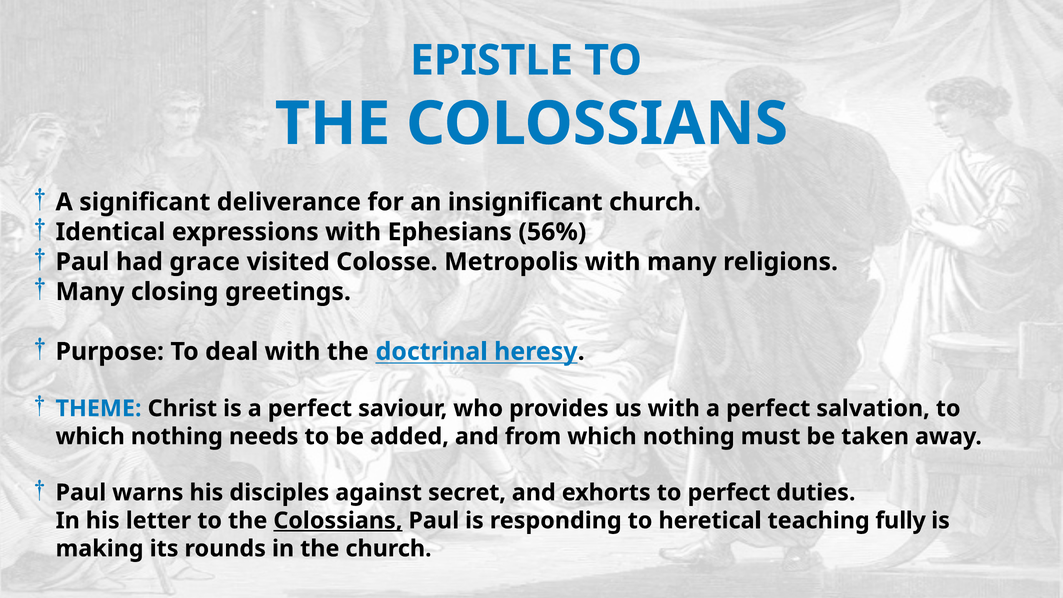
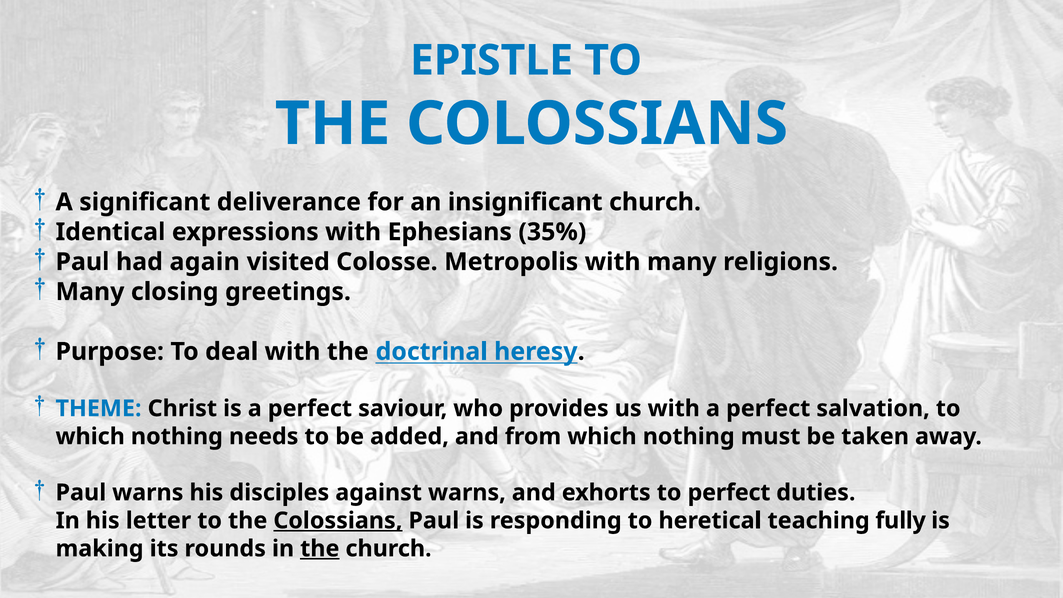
56%: 56% -> 35% (552, 232)
grace: grace -> again (205, 262)
against secret: secret -> warns (467, 493)
the underline: none -> present (320, 549)
